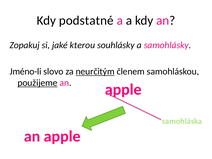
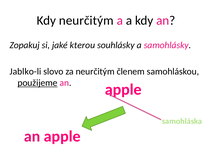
Kdy podstatné: podstatné -> neurčitým (86, 21)
Jméno-li: Jméno-li -> Jablko-li (25, 72)
neurčitým underline: present -> none (95, 72)
